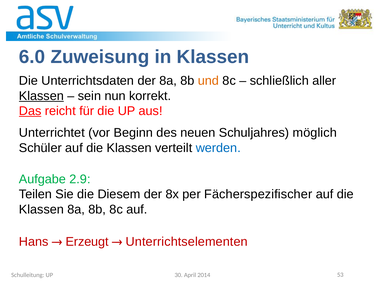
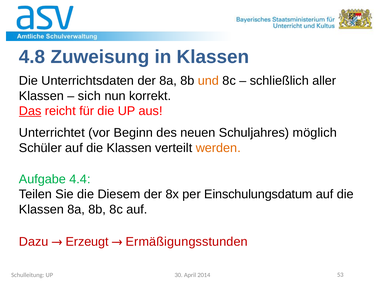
6.0: 6.0 -> 4.8 (32, 57)
Klassen underline: present -> none (41, 96)
sein: sein -> sich (89, 96)
werden colour: blue -> orange (218, 148)
2.9: 2.9 -> 4.4 (80, 179)
Fächerspezifischer: Fächerspezifischer -> Einschulungsdatum (258, 194)
Hans: Hans -> Dazu (34, 242)
Unterrichtselementen: Unterrichtselementen -> Ermäßigungsstunden (187, 242)
